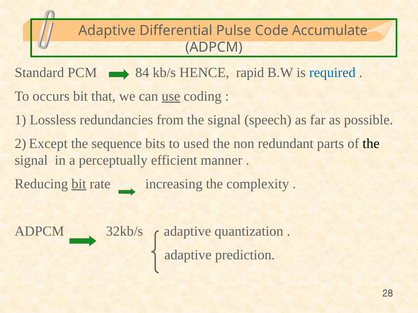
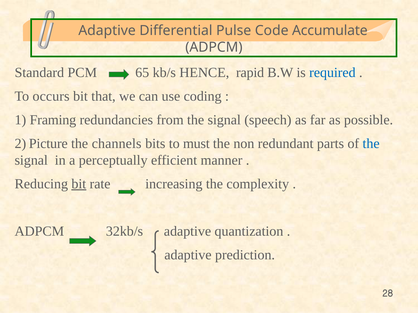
84: 84 -> 65 (142, 73)
use underline: present -> none (171, 96)
Lossless: Lossless -> Framing (53, 120)
Except: Except -> Picture (48, 144)
sequence: sequence -> channels (117, 144)
used: used -> must (196, 144)
the colour: black -> blue (371, 144)
